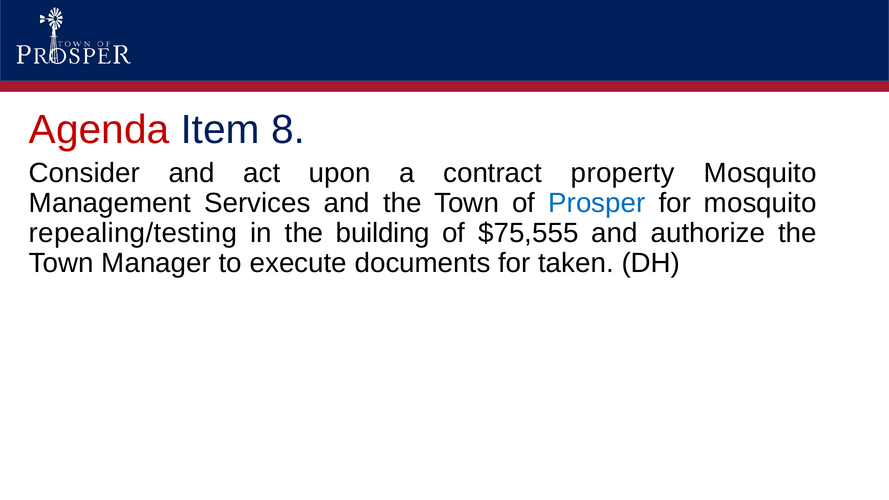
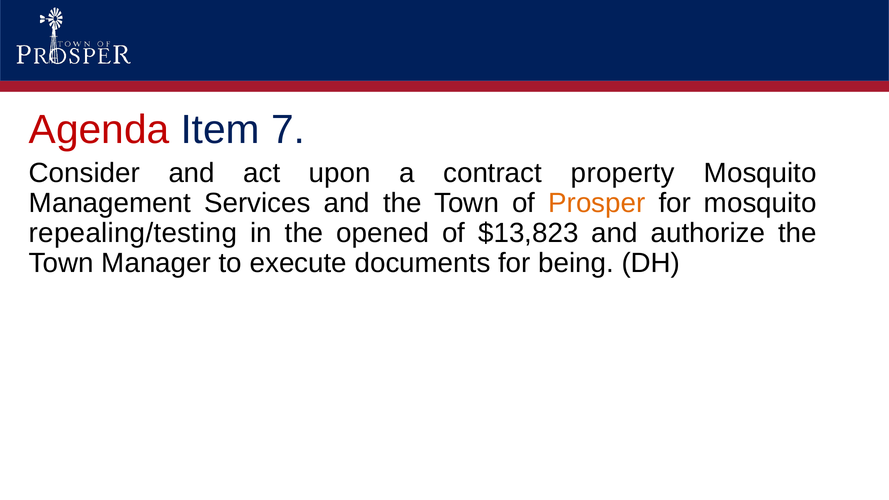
8: 8 -> 7 (288, 130)
Prosper colour: blue -> orange (597, 203)
building: building -> opened (383, 233)
$75,555: $75,555 -> $13,823 (528, 233)
taken: taken -> being (576, 263)
